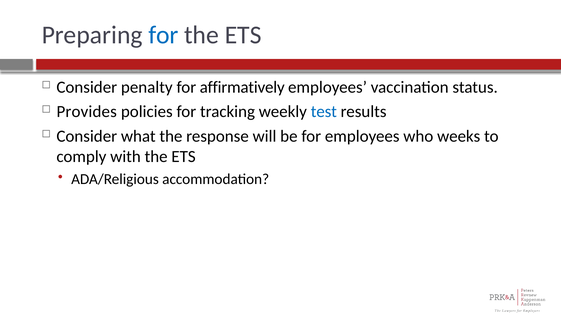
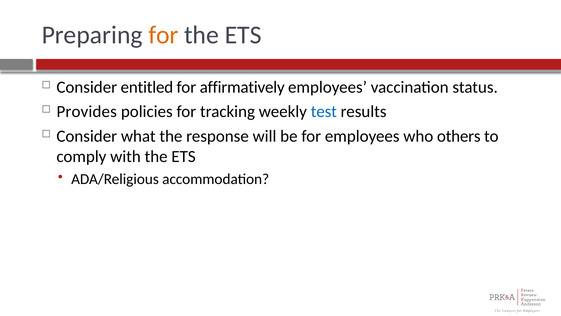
for colour: blue -> orange (163, 35)
penalty: penalty -> entitled (147, 87)
weeks: weeks -> others (459, 136)
